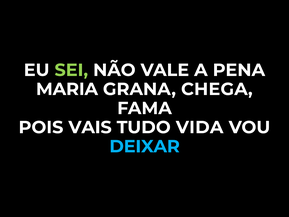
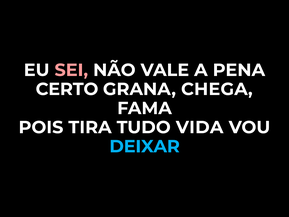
SEI colour: light green -> pink (71, 70)
MARIA: MARIA -> CERTO (67, 89)
VAIS: VAIS -> TIRA (90, 127)
